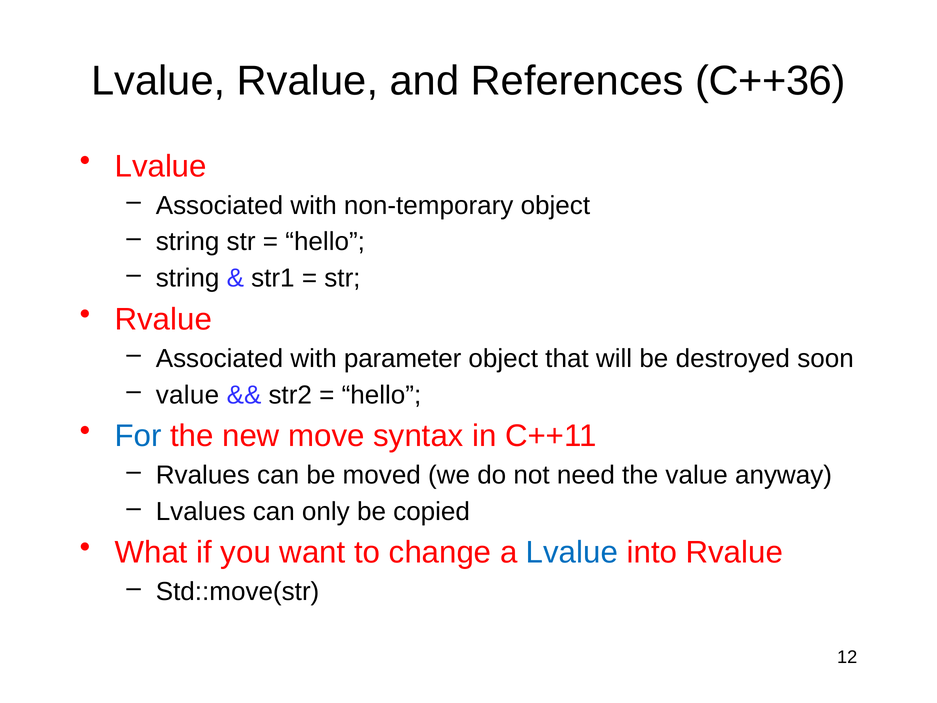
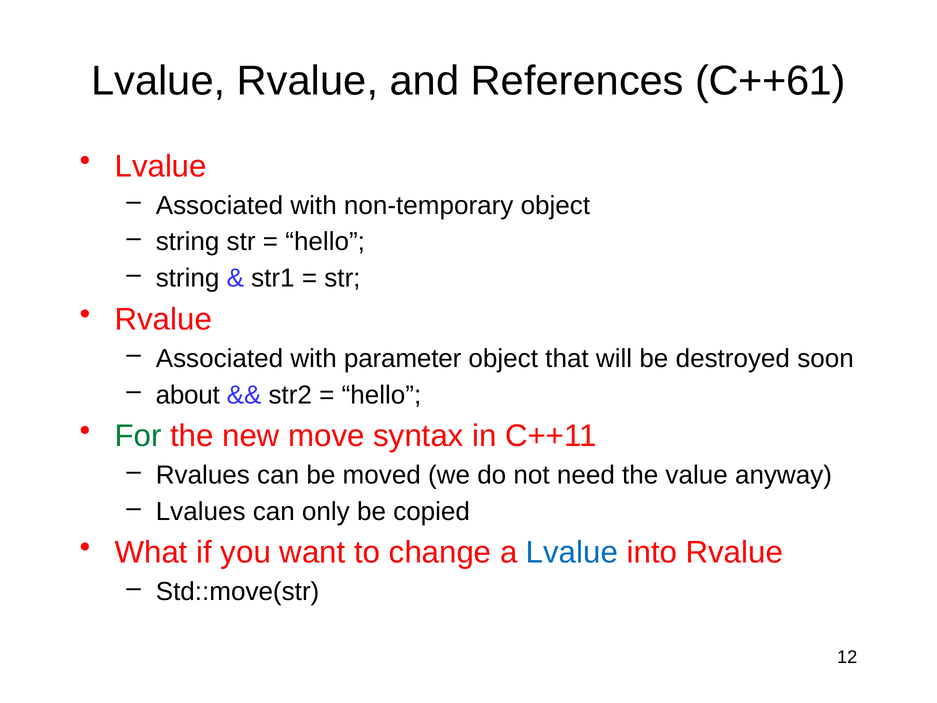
C++36: C++36 -> C++61 (770, 81)
value: value -> about (188, 395)
For colour: blue -> green (138, 436)
